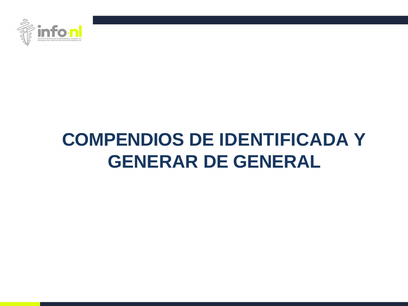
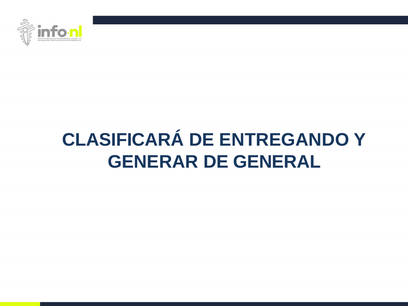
COMPENDIOS: COMPENDIOS -> CLASIFICARÁ (123, 140)
IDENTIFICADA: IDENTIFICADA -> ENTREGANDO (284, 140)
